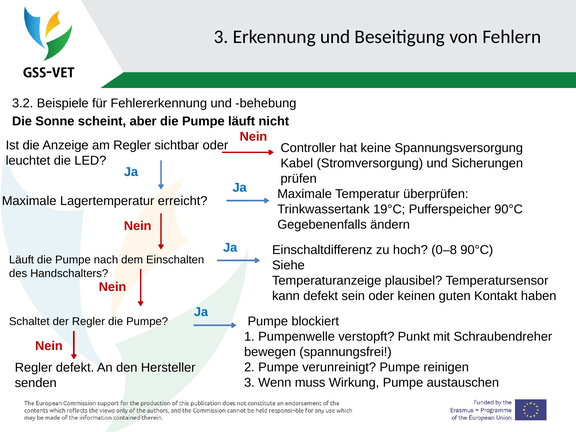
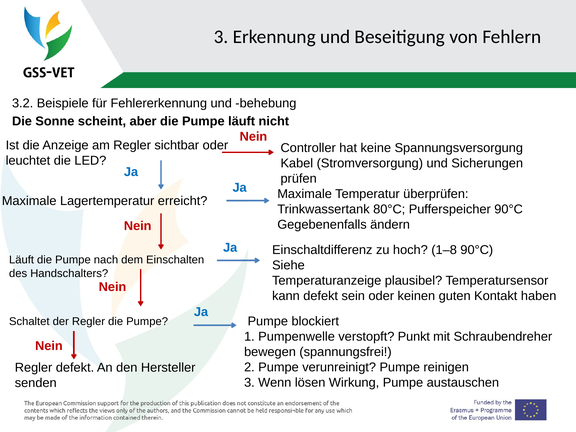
19°C: 19°C -> 80°C (389, 209)
0–8: 0–8 -> 1–8 (444, 250)
muss: muss -> lösen (310, 383)
